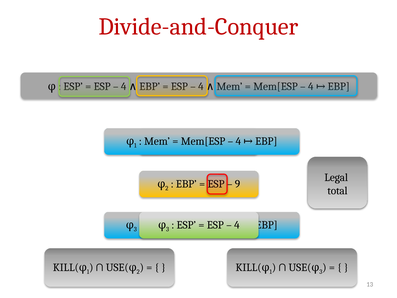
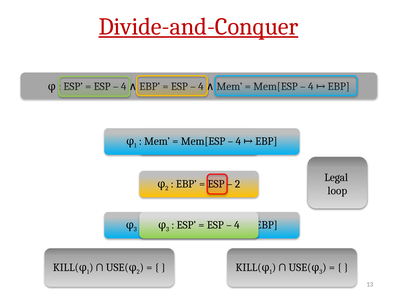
Divide-and-Conquer underline: none -> present (198, 26)
9: 9 -> 2 (237, 184)
total: total -> loop (337, 191)
